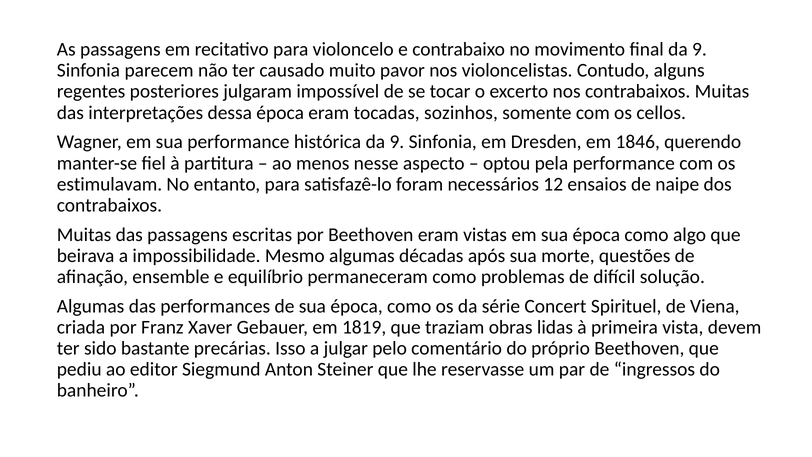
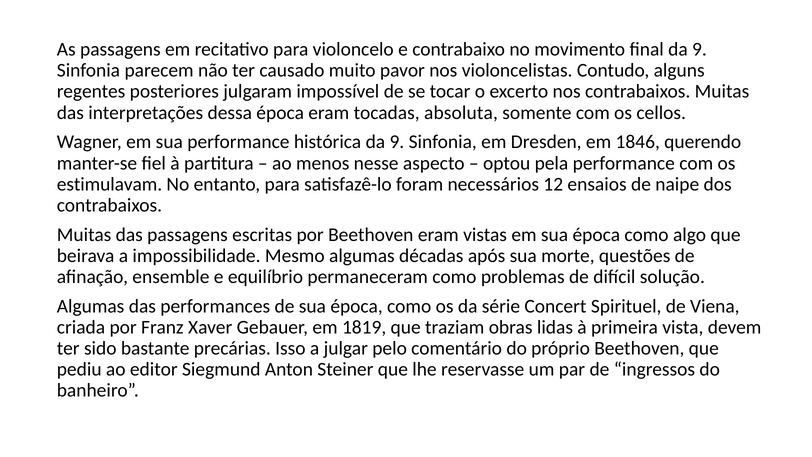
sozinhos: sozinhos -> absoluta (461, 113)
